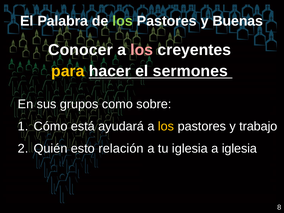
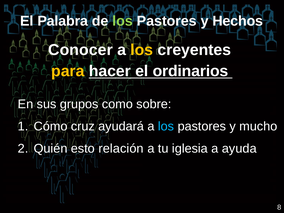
Buenas: Buenas -> Hechos (238, 21)
los colour: pink -> yellow (142, 50)
sermones: sermones -> ordinarios (190, 71)
está: está -> cruz (83, 126)
los colour: yellow -> light blue (166, 126)
trabajo: trabajo -> mucho (258, 126)
a iglesia: iglesia -> ayuda (239, 149)
